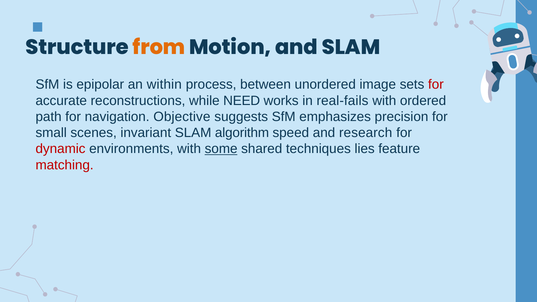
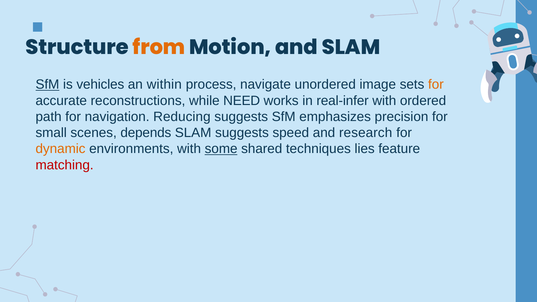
SfM underline: none -> present (47, 84)
epipolar: epipolar -> vehicles (100, 84)
between: between -> navigate (266, 84)
for colour: red -> orange (436, 84)
real-fails: real-fails -> real-infer (343, 101)
Objective: Objective -> Reducing (182, 117)
invariant: invariant -> depends (146, 133)
SLAM algorithm: algorithm -> suggests (242, 133)
dynamic colour: red -> orange (60, 149)
